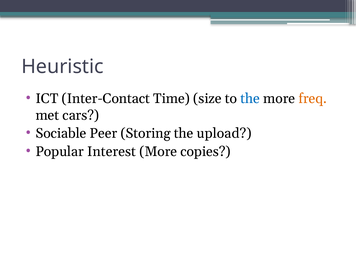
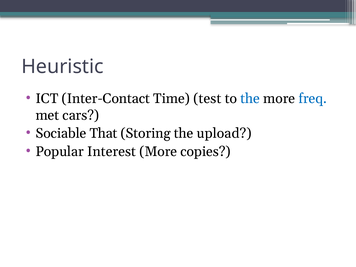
size: size -> test (207, 99)
freq colour: orange -> blue (313, 99)
Peer: Peer -> That (104, 133)
